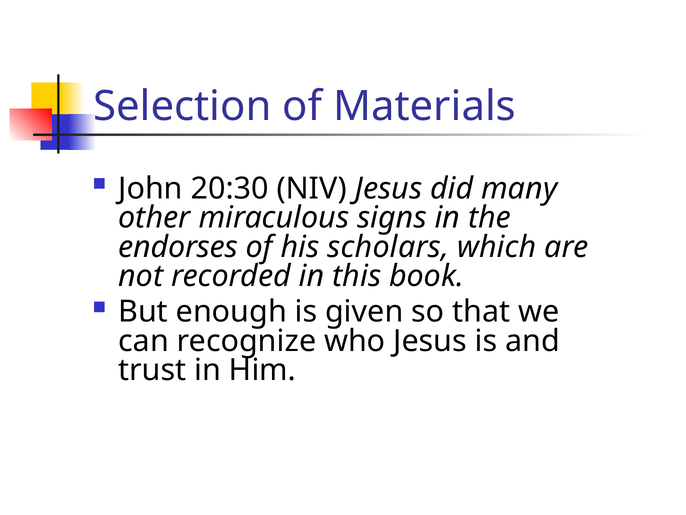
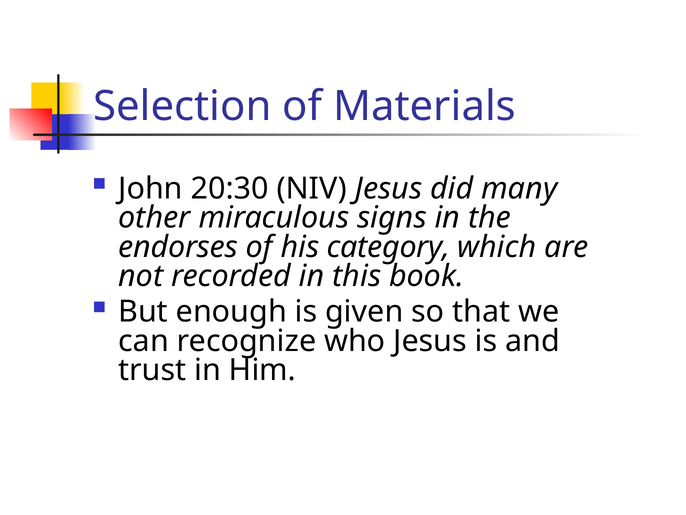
scholars: scholars -> category (388, 247)
